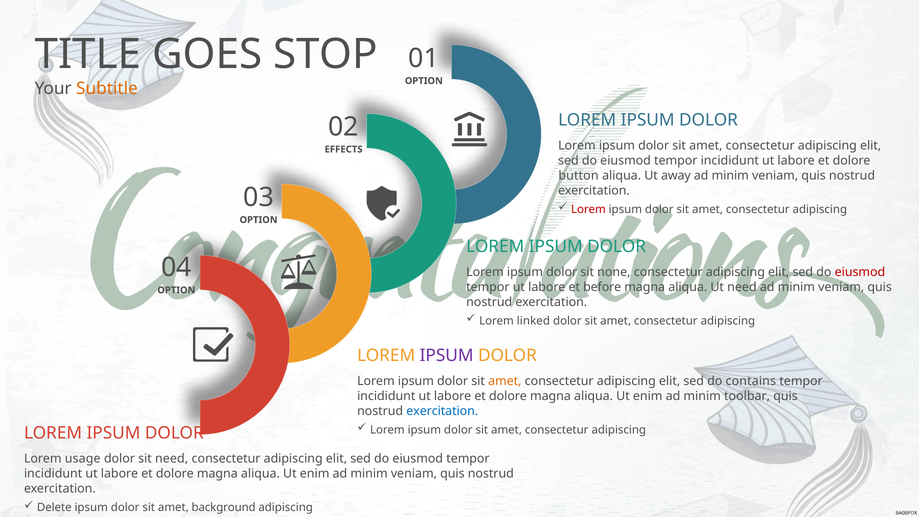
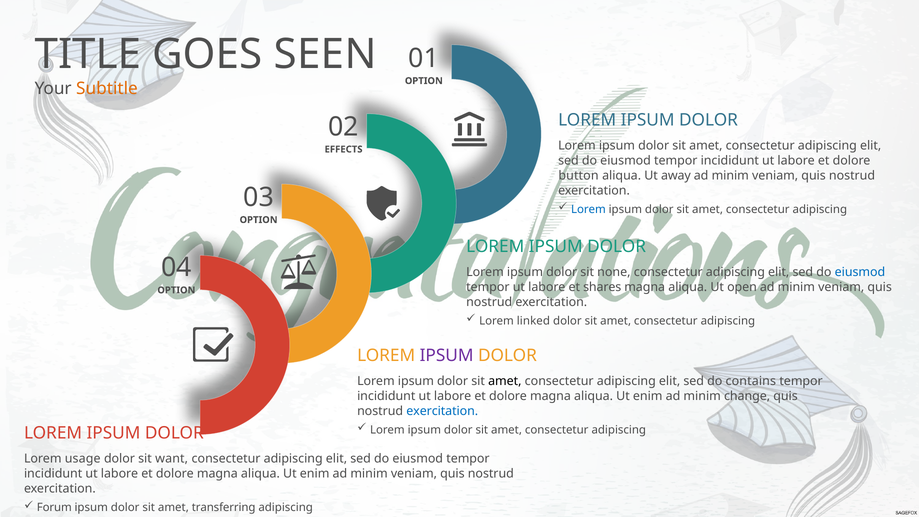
STOP: STOP -> SEEN (325, 55)
Lorem colour: red -> blue (588, 209)
eiusmod colour: red -> blue (860, 272)
before: before -> shares (602, 287)
Ut need: need -> open (742, 287)
amet colour: orange -> black (505, 381)
toolbar: toolbar -> change (747, 396)
sit need: need -> want (172, 459)
Delete: Delete -> Forum (54, 508)
background: background -> transferring (224, 508)
